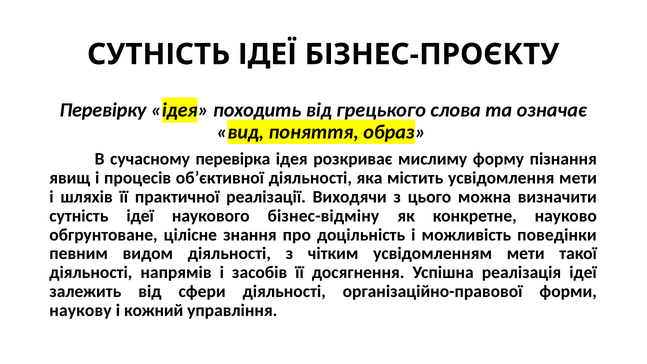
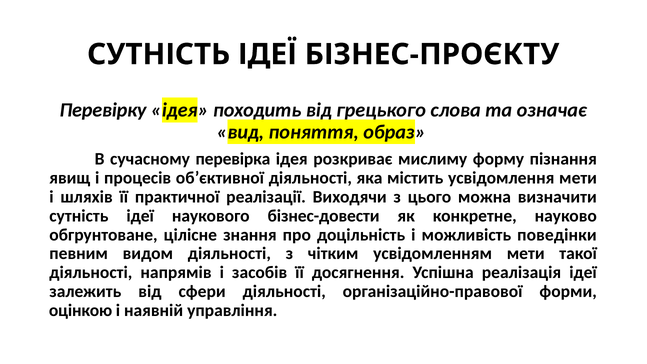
бізнес-відміну: бізнес-відміну -> бізнес-довести (324, 216)
наукову: наукову -> оцінкою (81, 310)
кожний: кожний -> наявній (154, 310)
